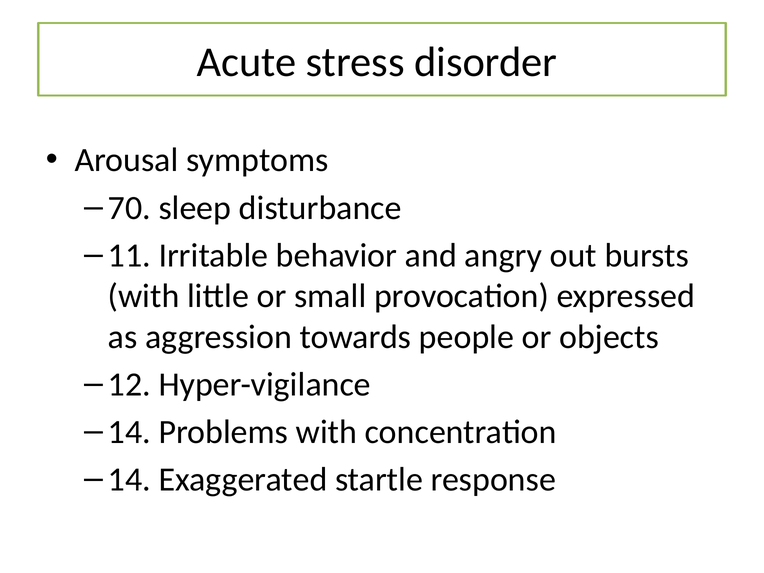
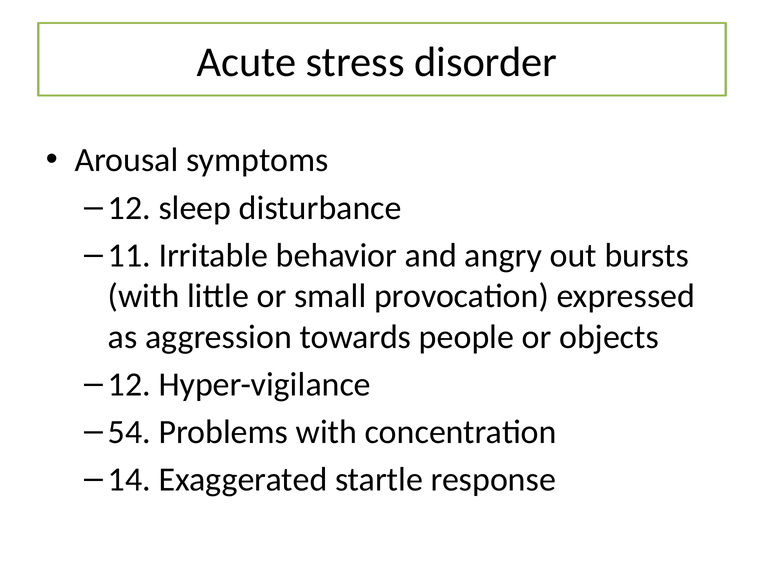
70: 70 -> 12 (129, 208)
14: 14 -> 54 (129, 432)
